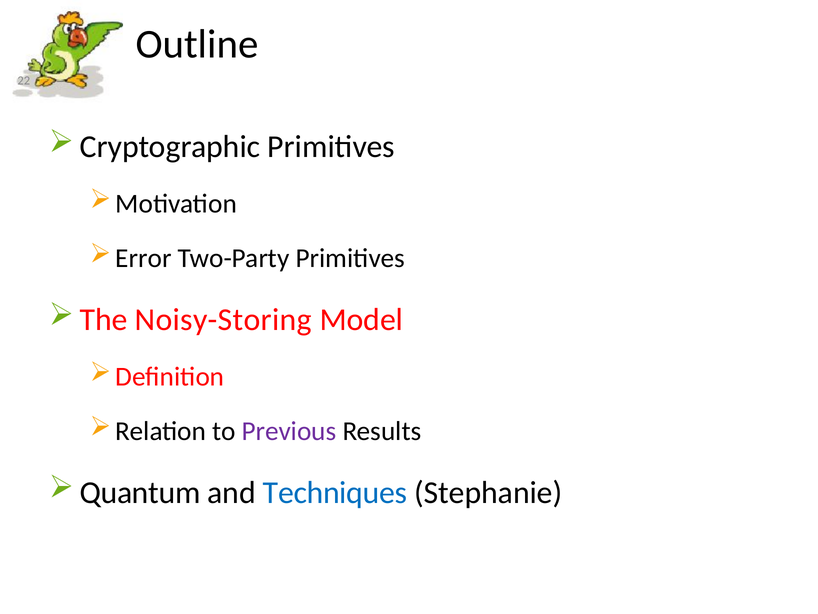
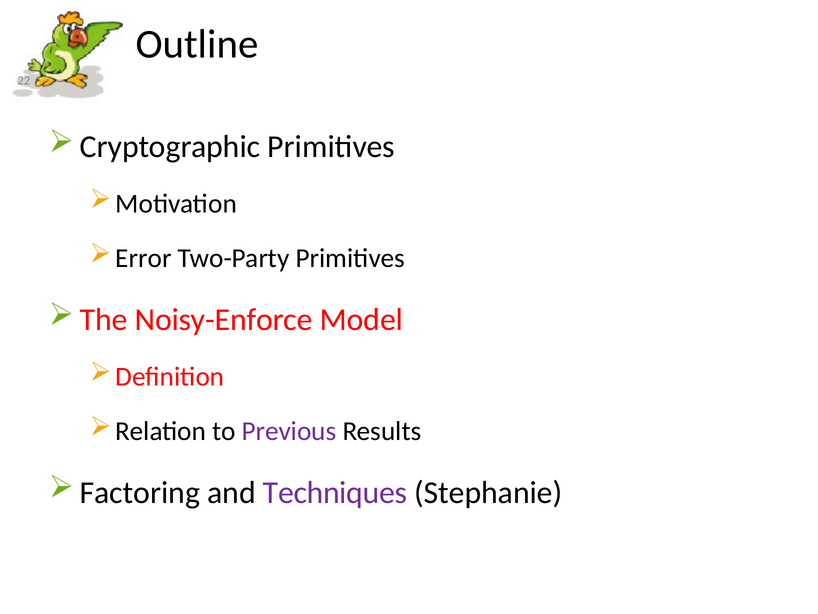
Noisy-Storing: Noisy-Storing -> Noisy-Enforce (224, 319)
Quantum: Quantum -> Factoring (140, 492)
Techniques colour: blue -> purple (335, 492)
